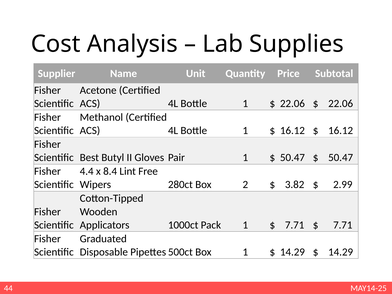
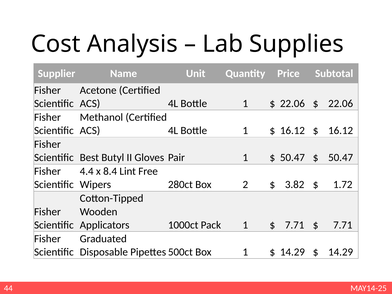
2.99: 2.99 -> 1.72 (343, 185)
